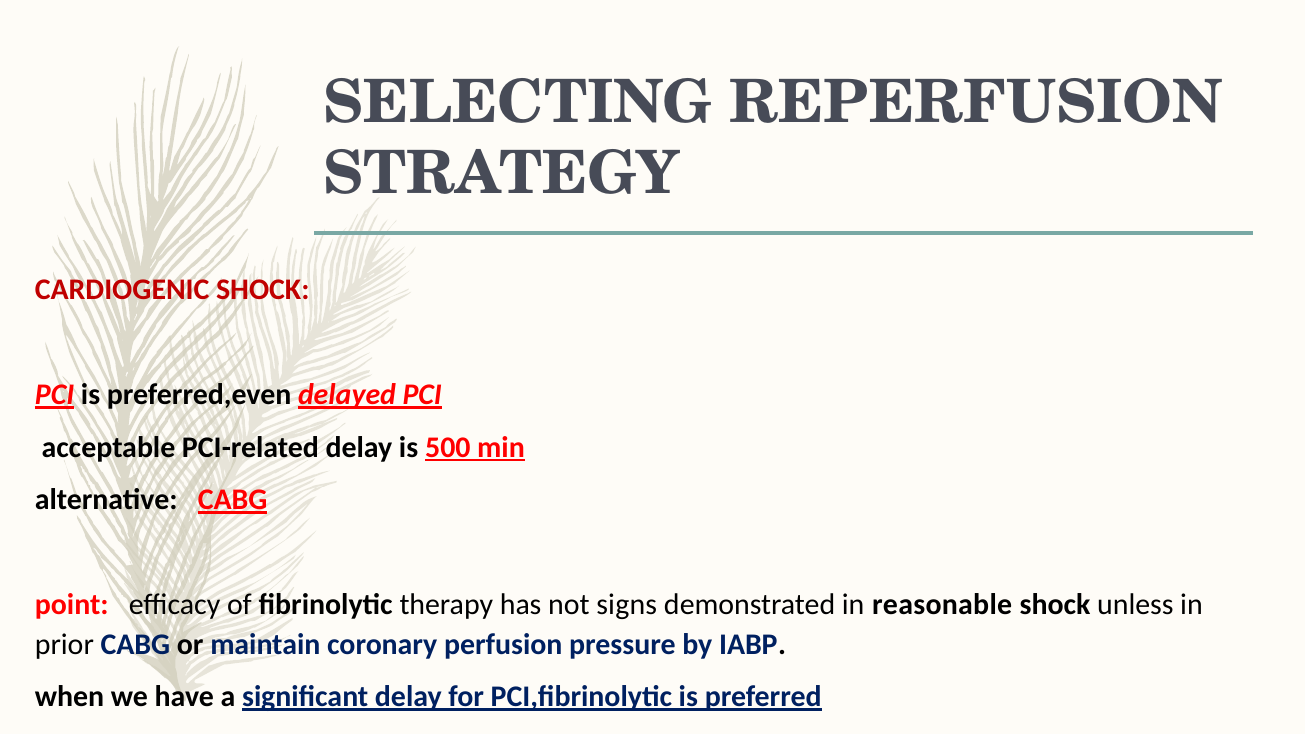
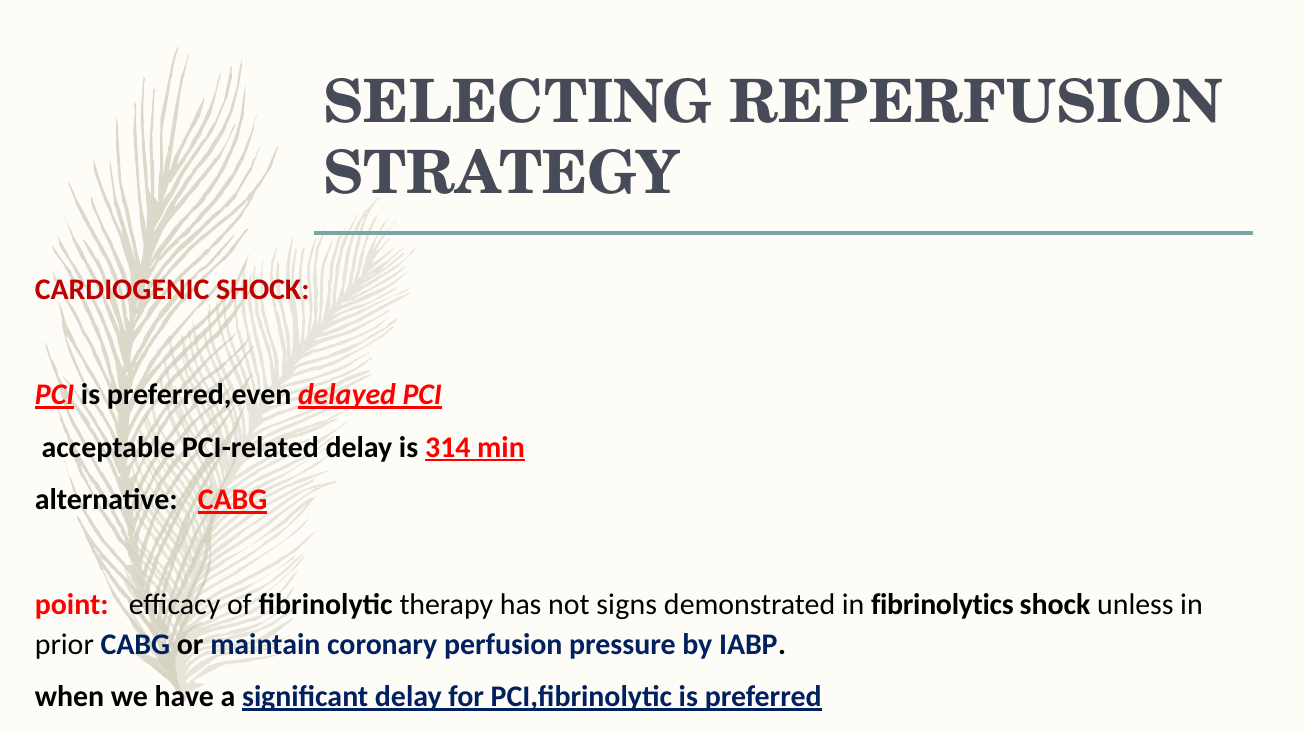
500: 500 -> 314 (448, 447)
reasonable: reasonable -> fibrinolytics (942, 605)
